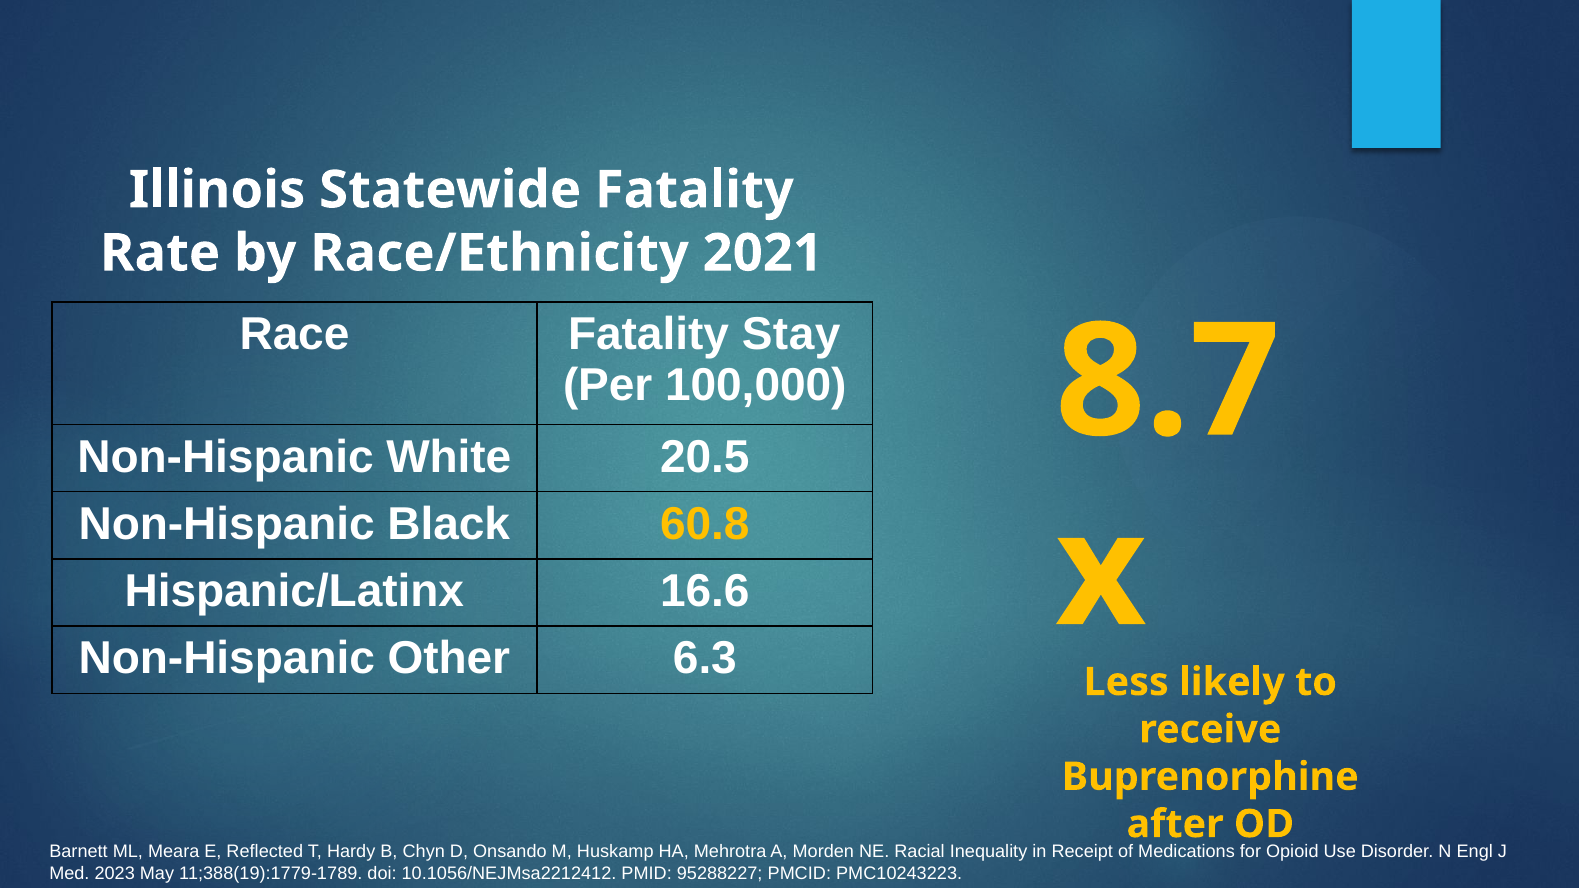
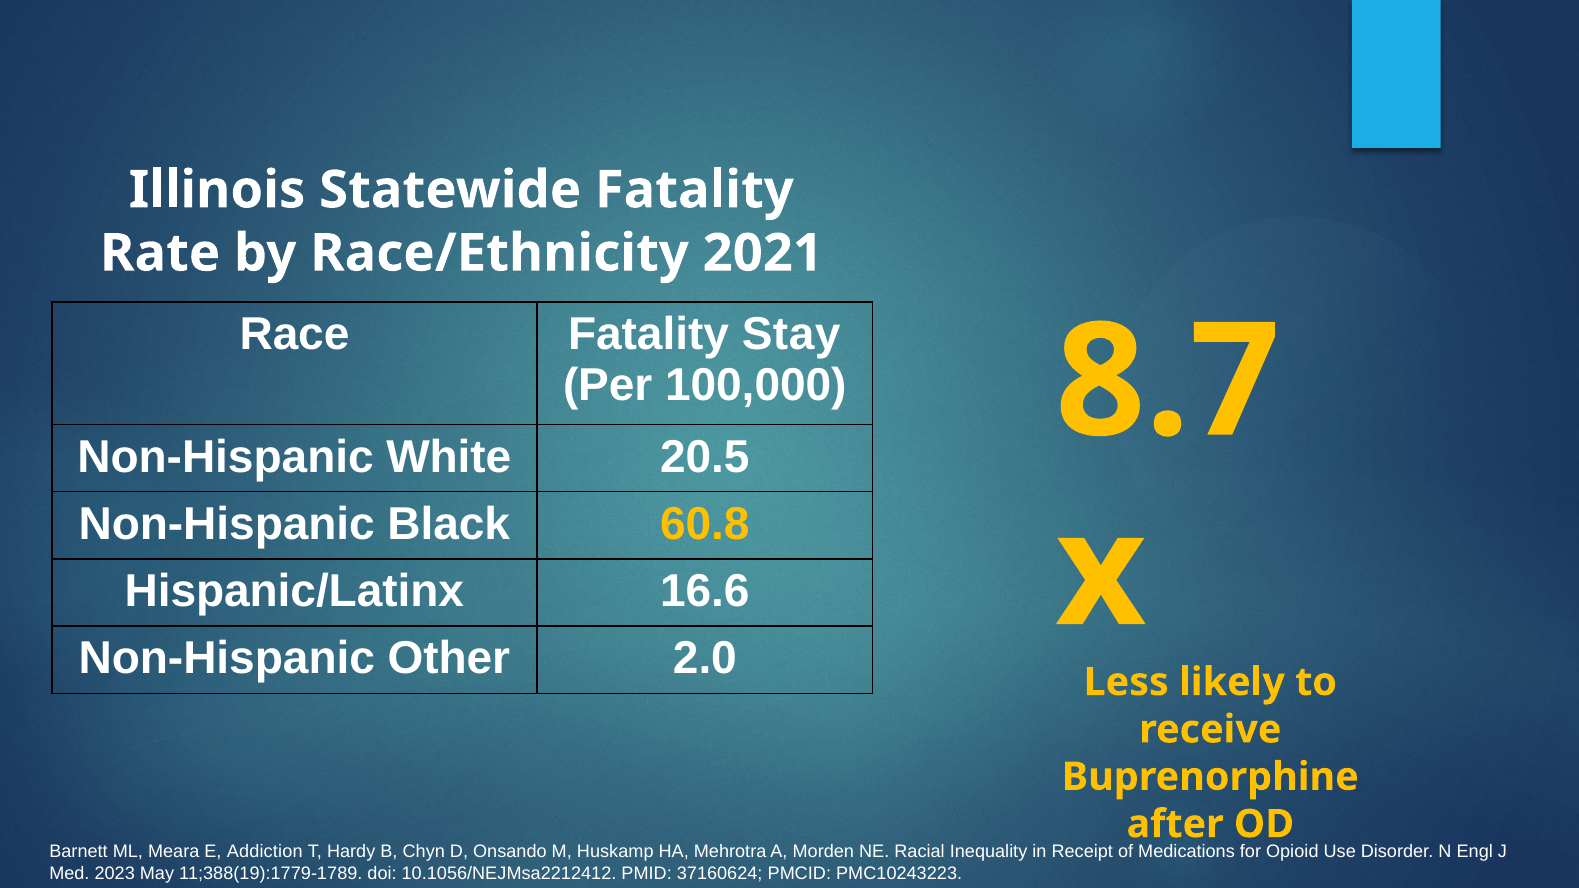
6.3: 6.3 -> 2.0 (705, 659)
Reflected: Reflected -> Addiction (265, 852)
95288227: 95288227 -> 37160624 (720, 874)
